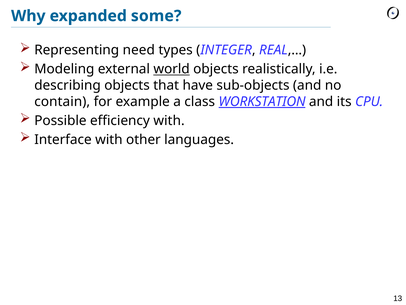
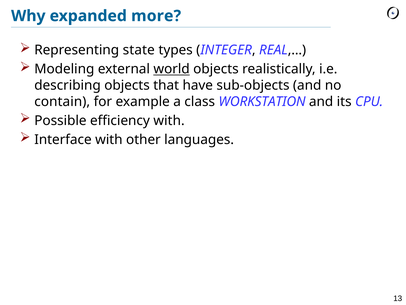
some: some -> more (156, 16)
need: need -> state (139, 50)
WORKSTATION underline: present -> none (262, 102)
